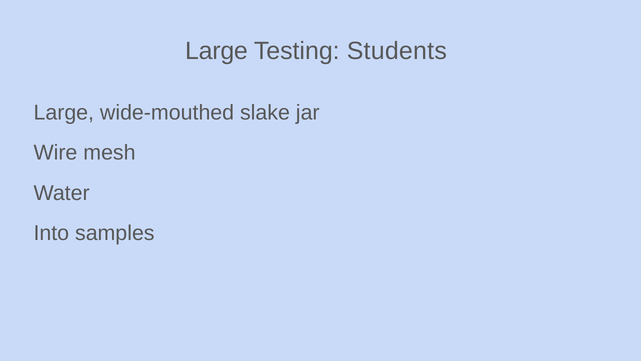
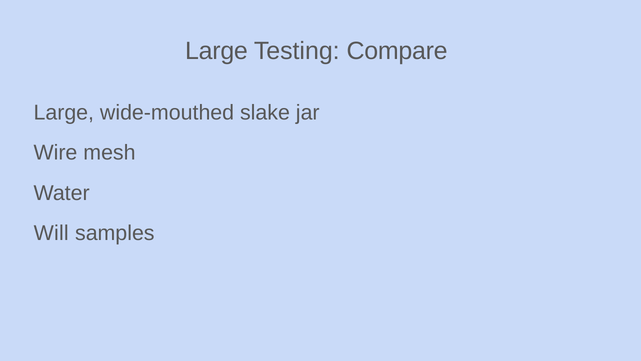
Students: Students -> Compare (397, 51)
Into: Into -> Will (51, 233)
